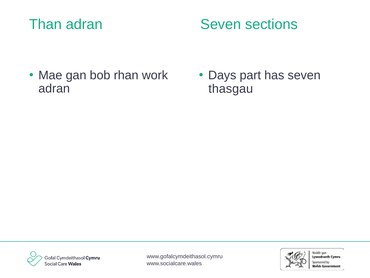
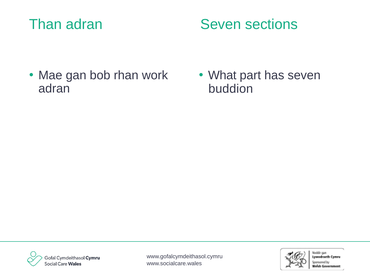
Days: Days -> What (222, 75)
thasgau: thasgau -> buddion (231, 89)
